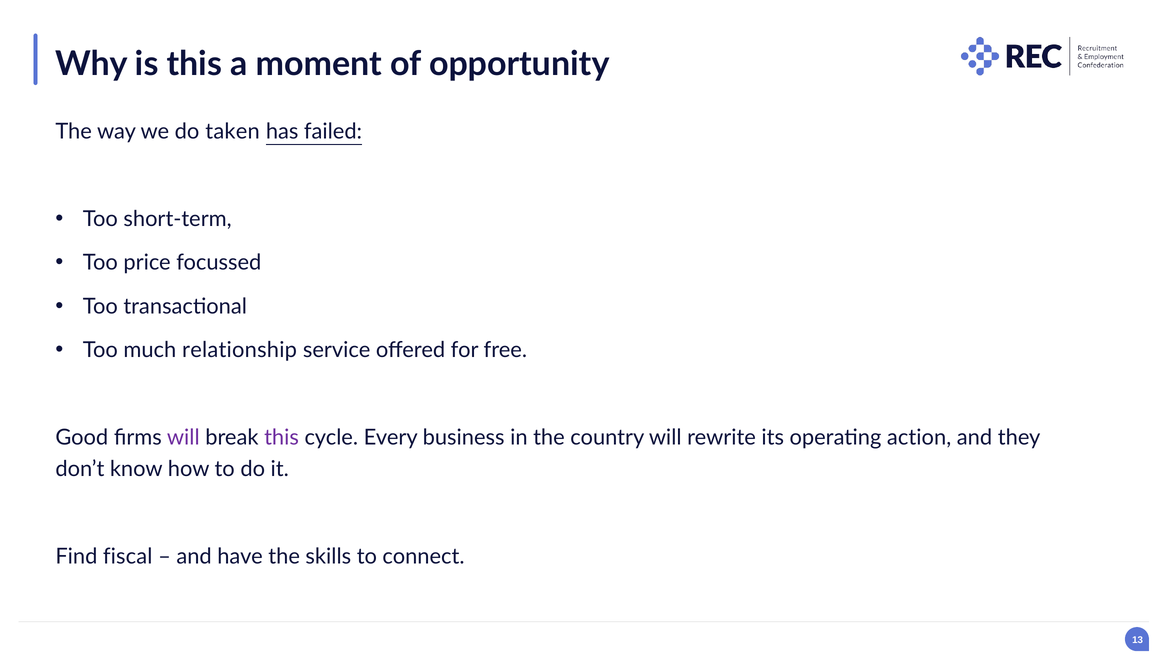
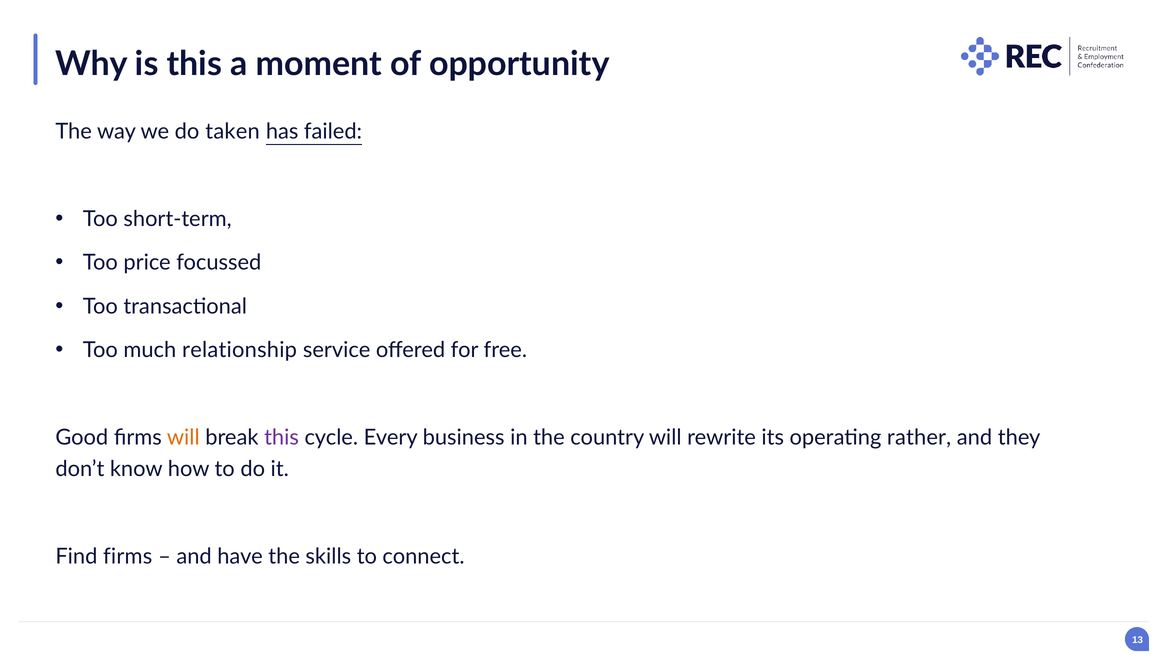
will colour: purple -> orange (183, 437)
action: action -> rather (919, 437)
Find fiscal: fiscal -> firms (128, 556)
